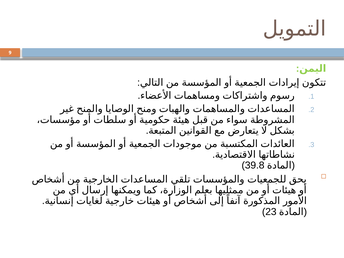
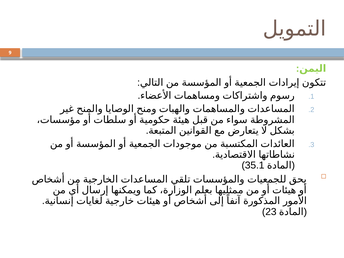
39.8: 39.8 -> 35.1 (255, 165)
